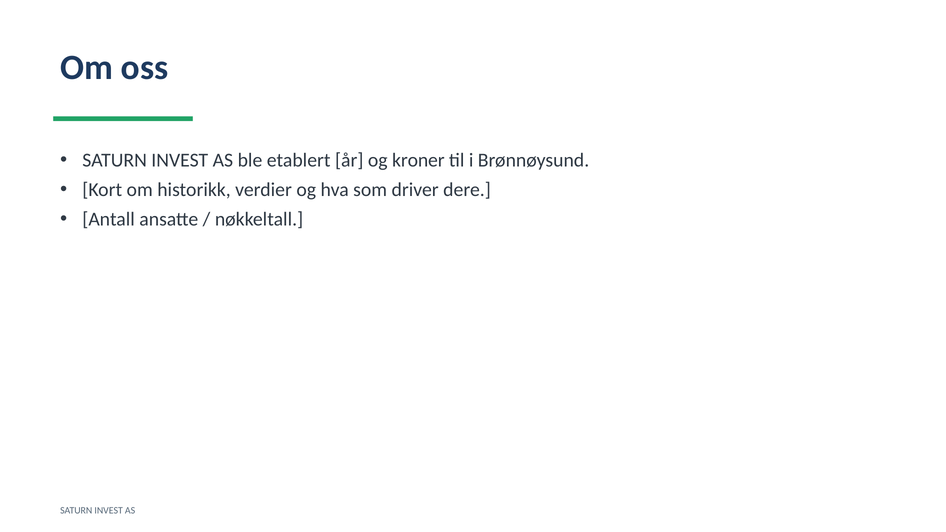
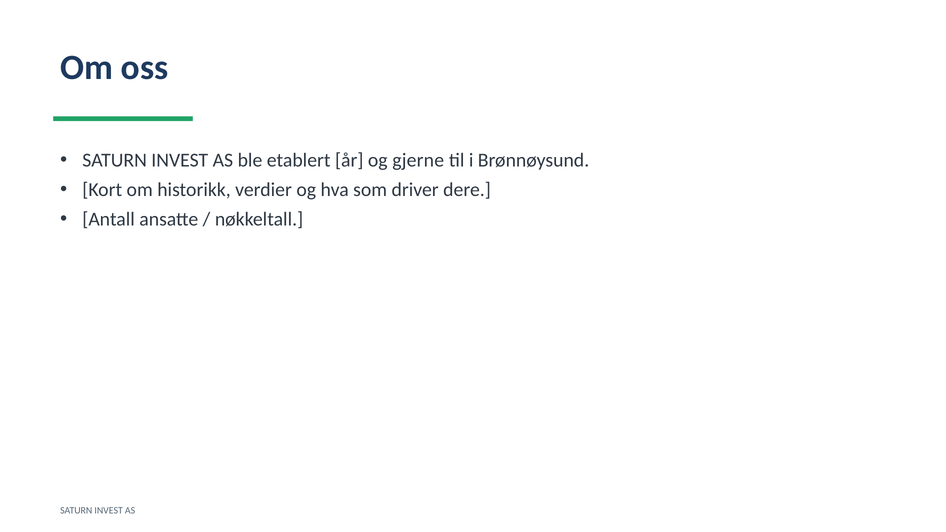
kroner: kroner -> gjerne (418, 160)
